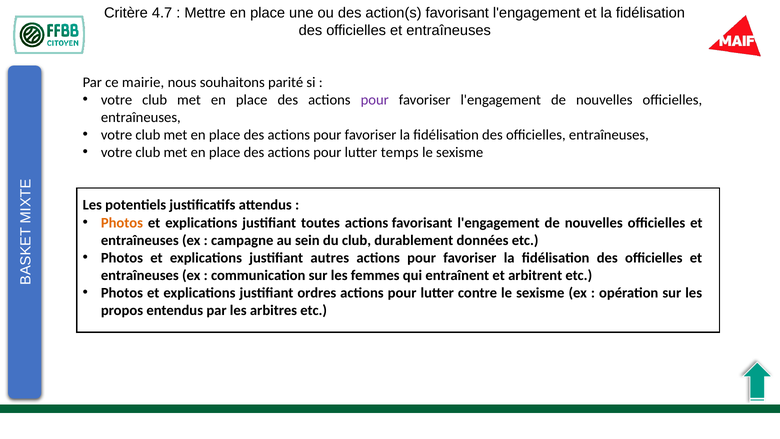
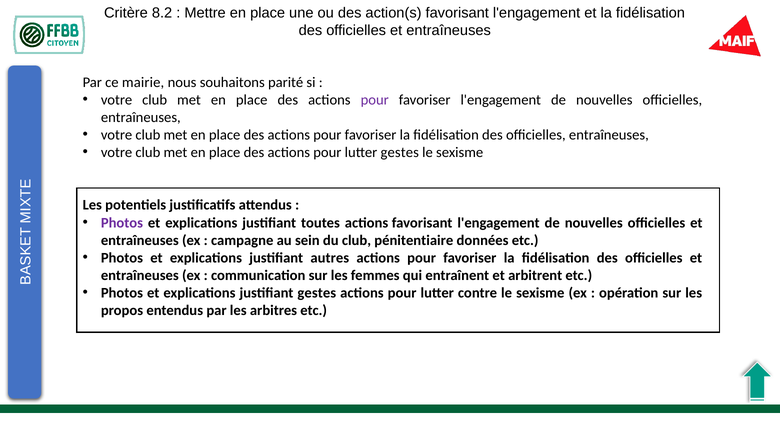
4.7: 4.7 -> 8.2 (162, 13)
lutter temps: temps -> gestes (400, 152)
Photos colour: orange -> purple (122, 223)
durablement: durablement -> pénitentiaire (414, 240)
justifiant ordres: ordres -> gestes (317, 293)
